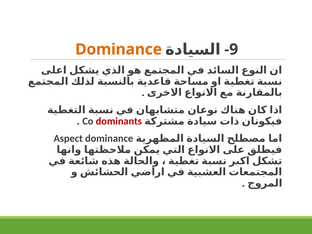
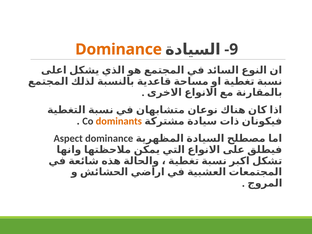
dominants colour: red -> orange (119, 121)
